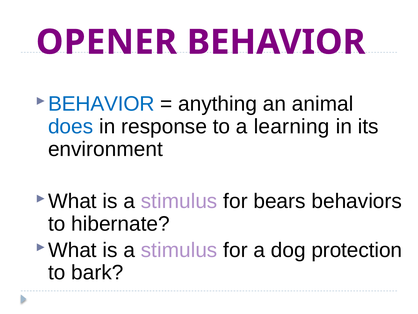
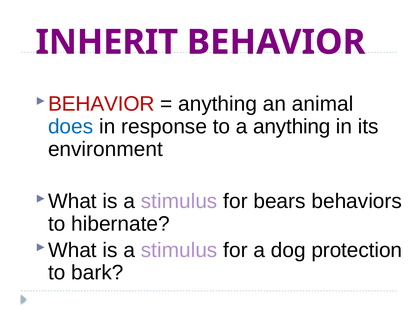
OPENER: OPENER -> INHERIT (107, 42)
BEHAVIOR colour: blue -> red (101, 104)
a learning: learning -> anything (292, 126)
